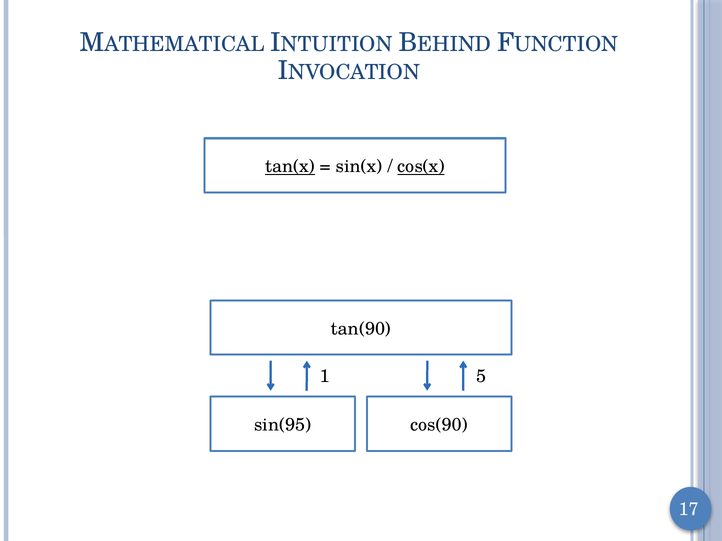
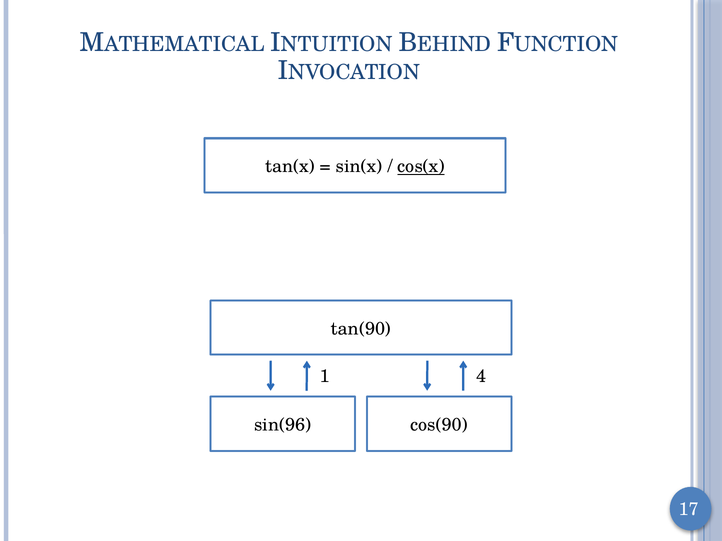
tan(x underline: present -> none (290, 167)
5: 5 -> 4 (481, 377)
sin(95: sin(95 -> sin(96 (283, 425)
